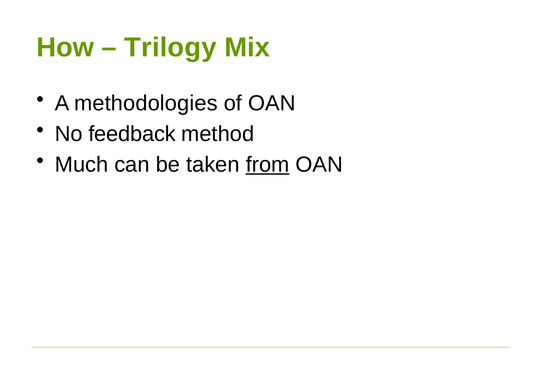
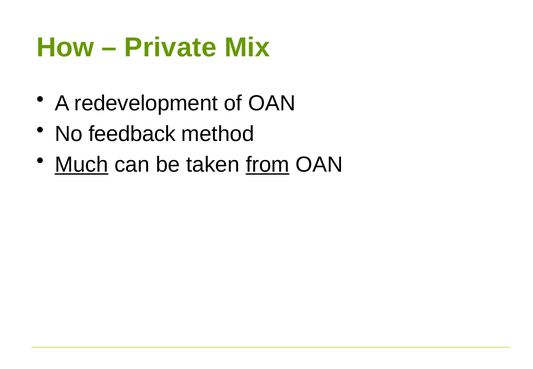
Trilogy: Trilogy -> Private (170, 47)
methodologies: methodologies -> redevelopment (146, 103)
Much underline: none -> present (82, 164)
